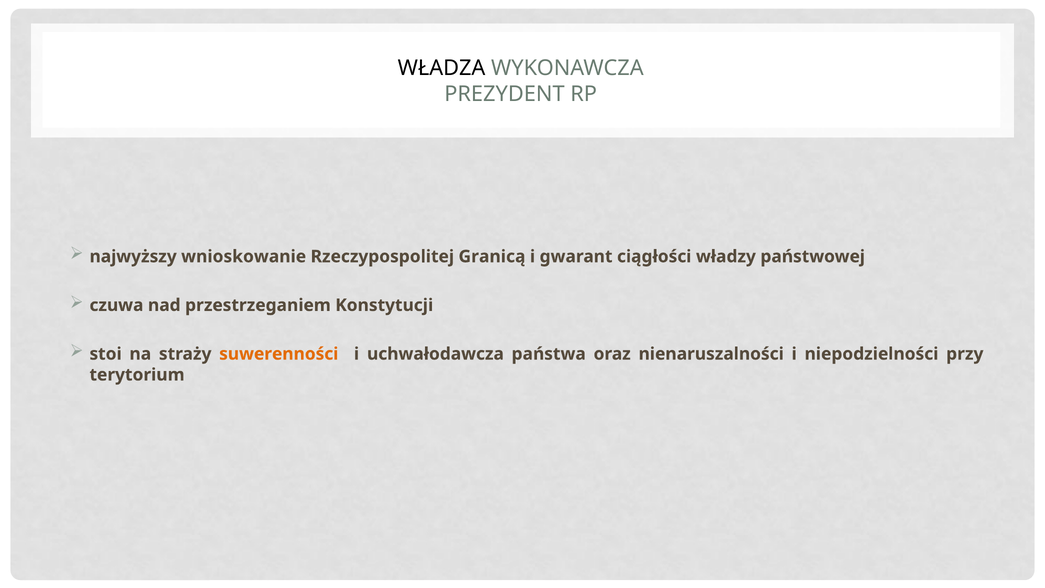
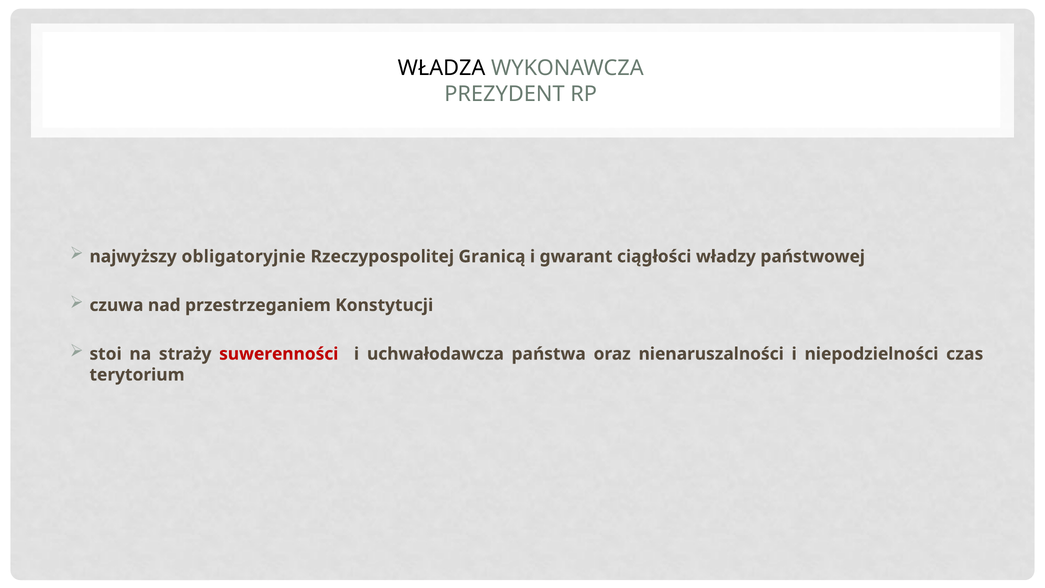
wnioskowanie: wnioskowanie -> obligatoryjnie (244, 256)
suwerenności colour: orange -> red (279, 354)
przy: przy -> czas (965, 354)
